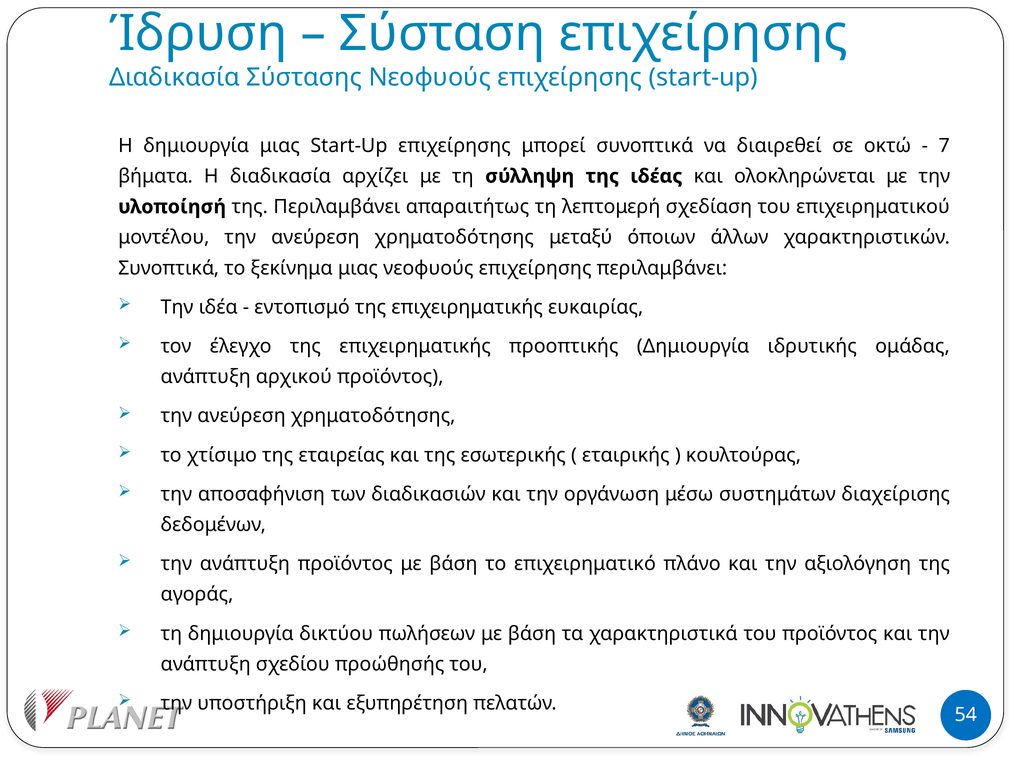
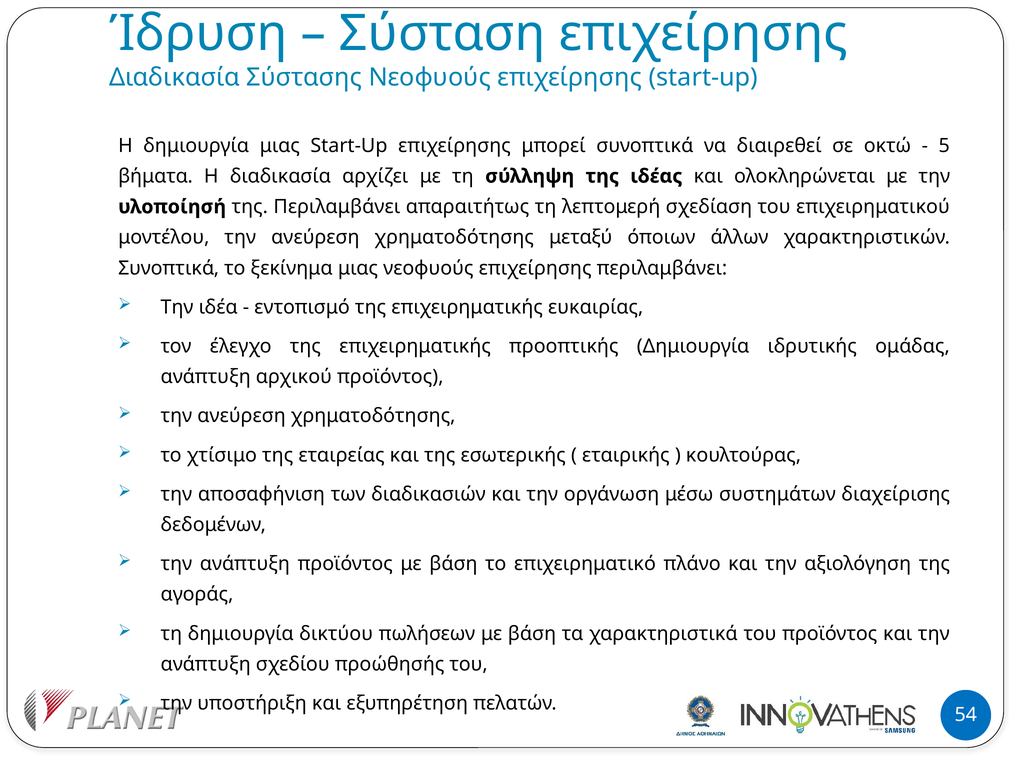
7: 7 -> 5 (944, 146)
